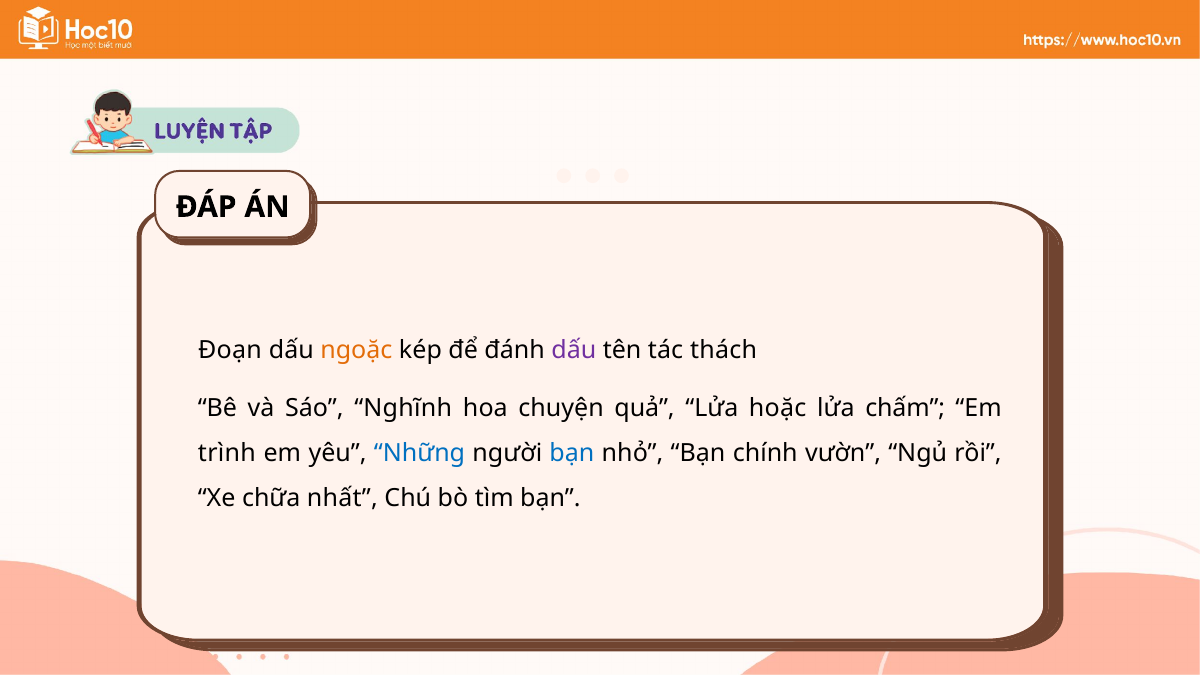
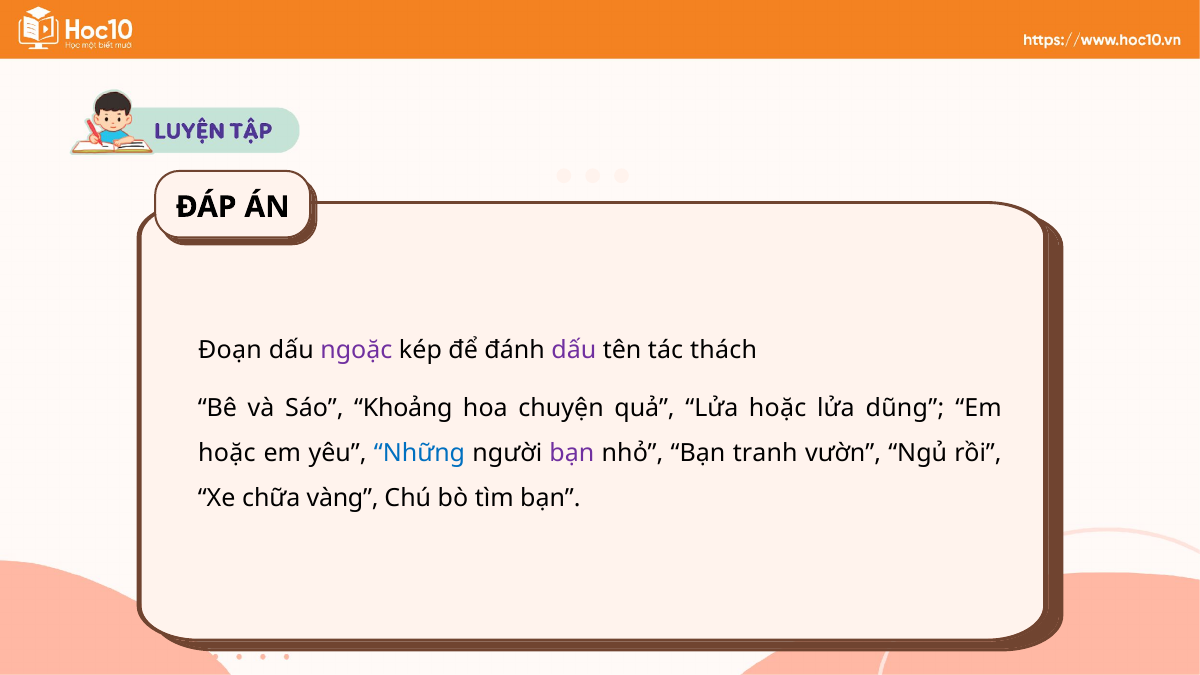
ngoặc colour: orange -> purple (356, 350)
Nghĩnh: Nghĩnh -> Khoảng (403, 408)
chấm: chấm -> dũng (905, 408)
trình: trình -> hoặc (227, 453)
bạn colour: blue -> purple (572, 453)
chính: chính -> tranh (765, 453)
nhất: nhất -> vàng (343, 498)
